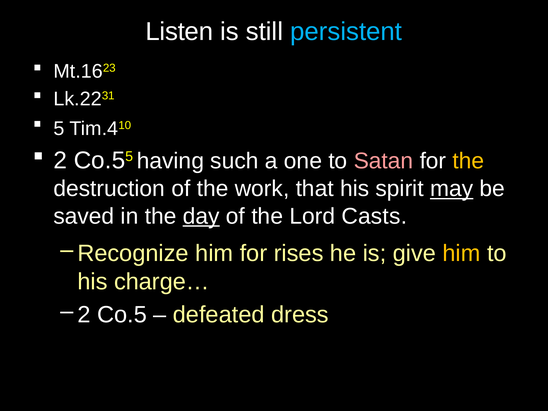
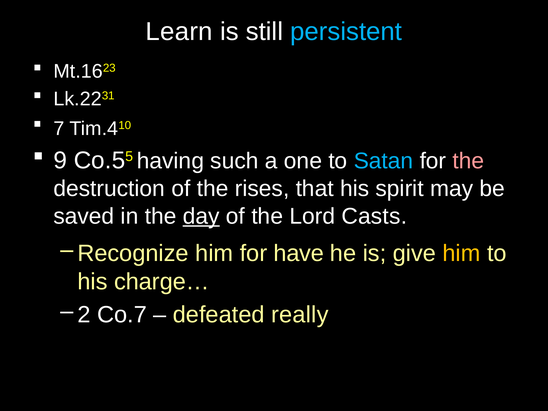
Listen: Listen -> Learn (179, 32)
5: 5 -> 7 (59, 129)
2: 2 -> 9 (60, 161)
Satan colour: pink -> light blue (384, 161)
the colour: yellow -> pink (468, 161)
work: work -> rises (262, 189)
may underline: present -> none (452, 189)
rises: rises -> have (299, 253)
Co.5: Co.5 -> Co.7 (122, 315)
dress: dress -> really (300, 315)
